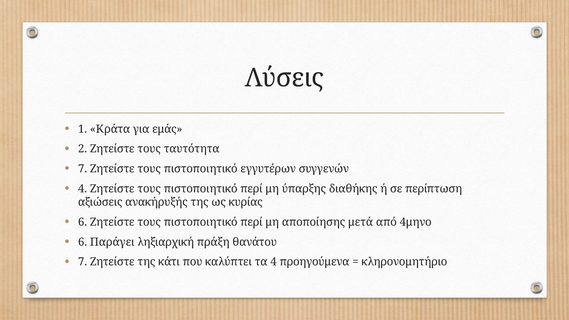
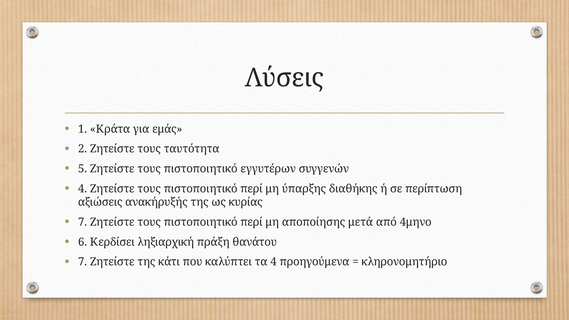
7: 7 -> 5 (83, 169)
6: 6 -> 7 (83, 222)
Παράγει: Παράγει -> Κερδίσει (112, 242)
